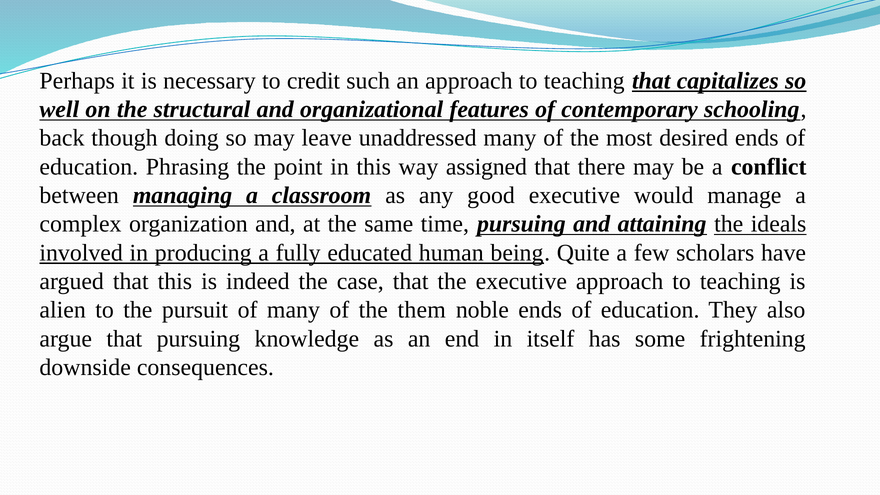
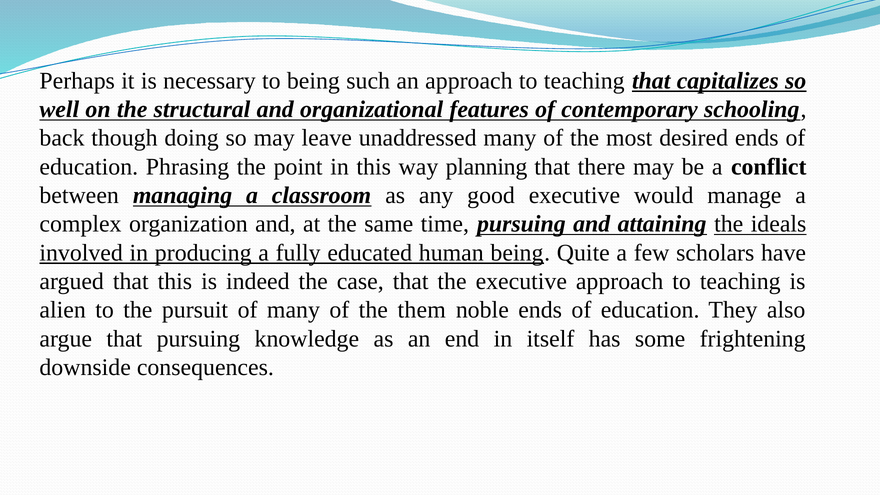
to credit: credit -> being (313, 81)
assigned: assigned -> planning (487, 167)
